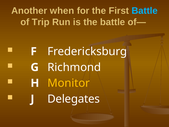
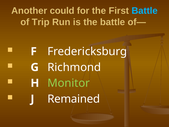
when: when -> could (62, 11)
Monitor colour: yellow -> light green (69, 83)
Delegates: Delegates -> Remained (74, 99)
